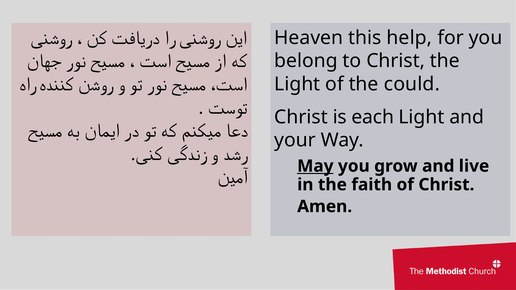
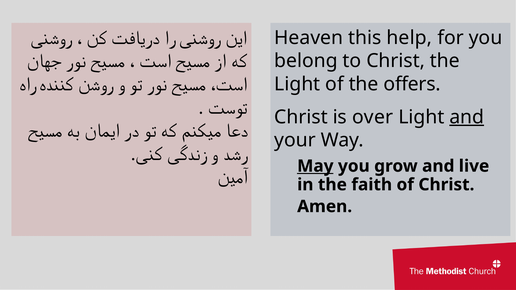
could: could -> offers (412, 84)
each: each -> over (373, 117)
and underline: none -> present (467, 117)
